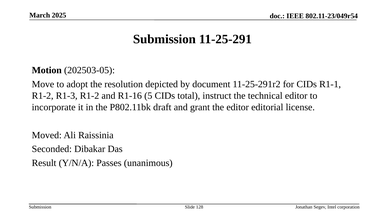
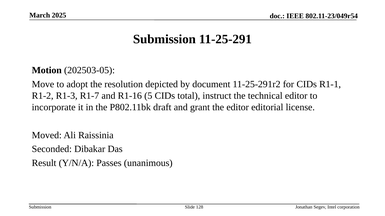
R1-3 R1-2: R1-2 -> R1-7 (90, 96)
